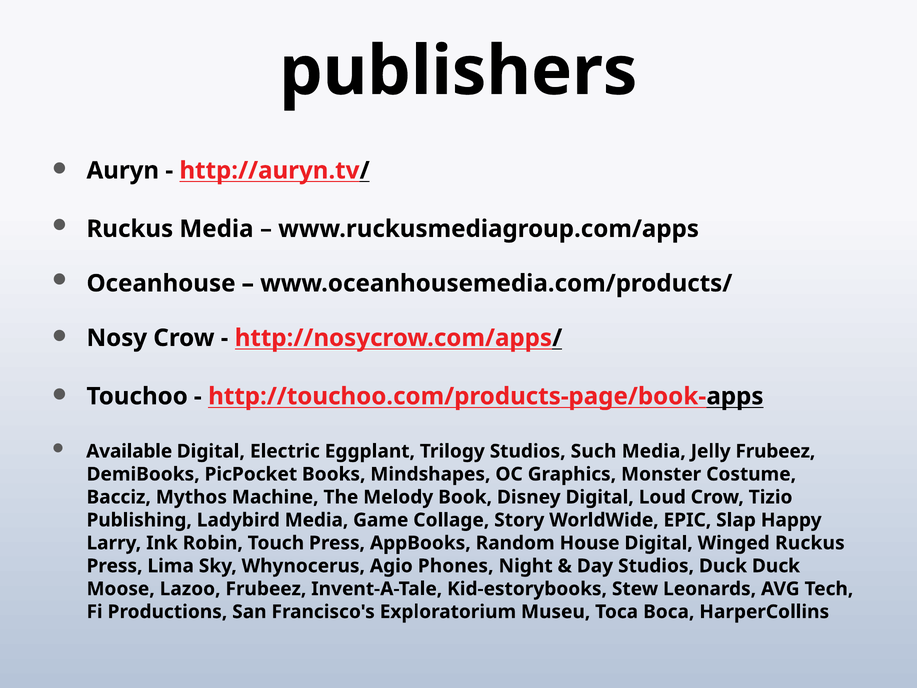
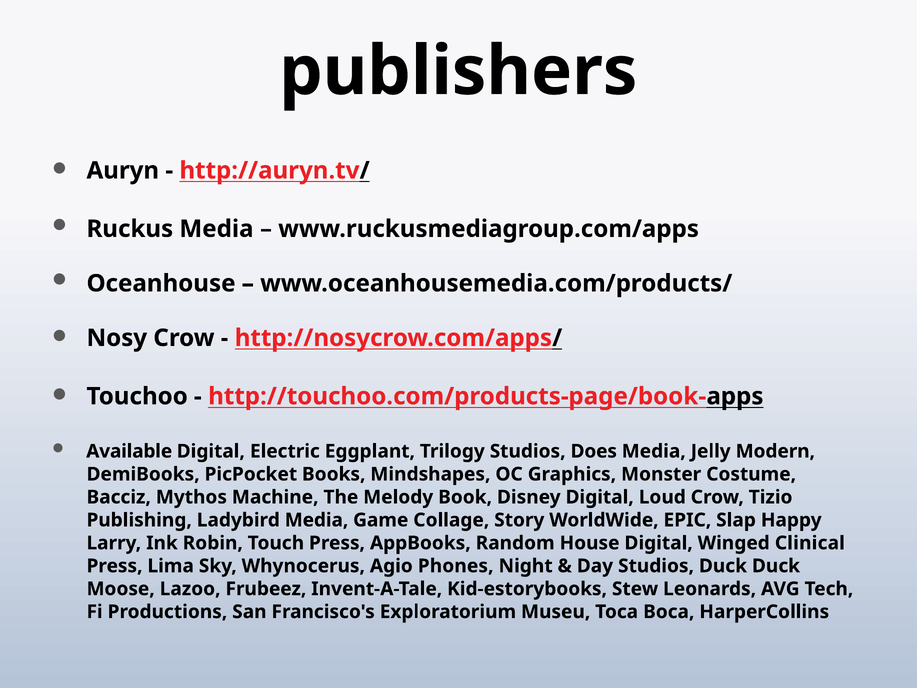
Such: Such -> Does (594, 451)
Jelly Frubeez: Frubeez -> Modern (775, 451)
Winged Ruckus: Ruckus -> Clinical (810, 543)
